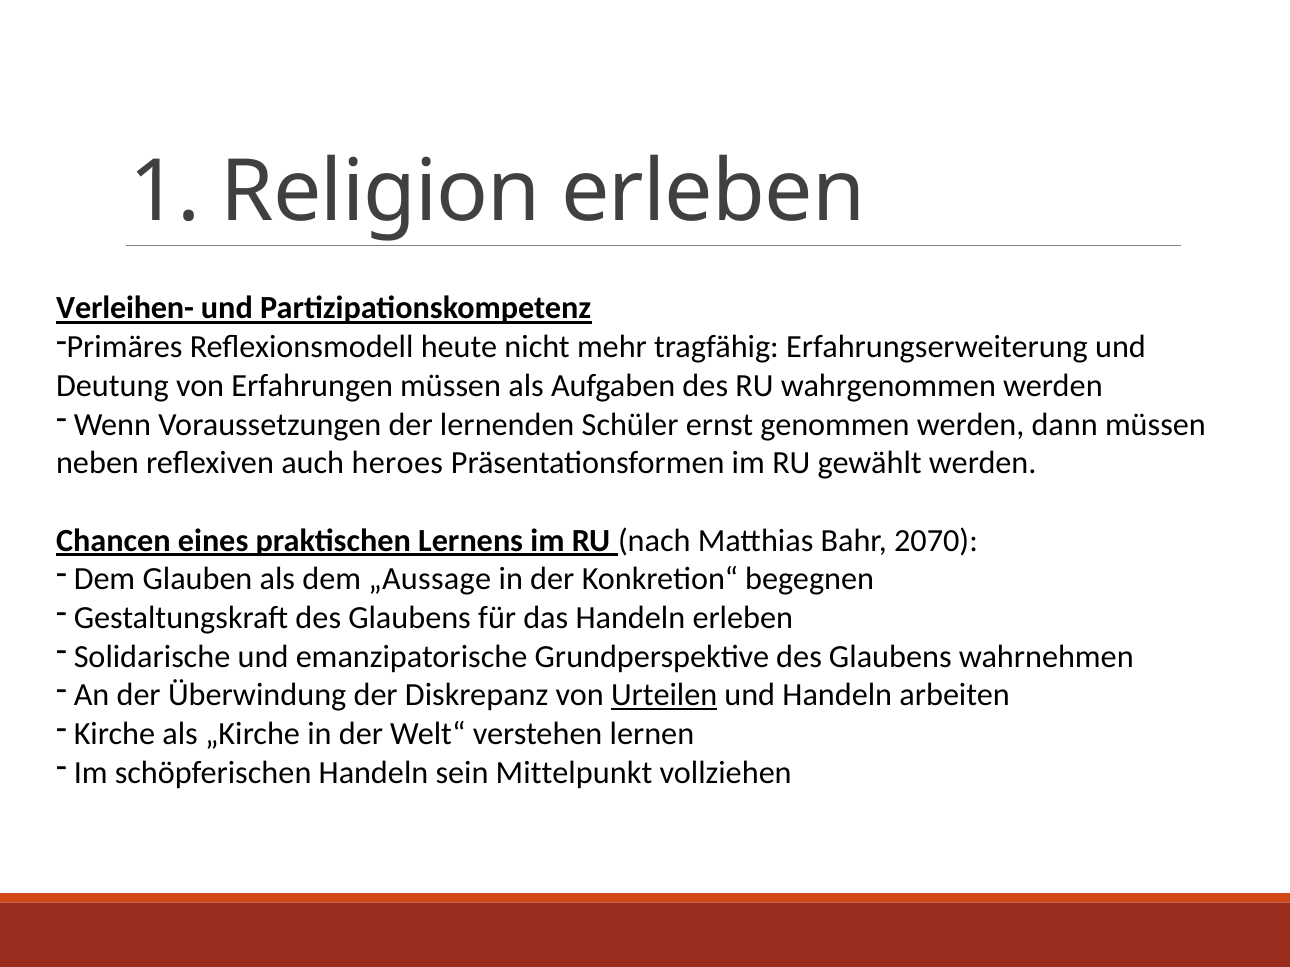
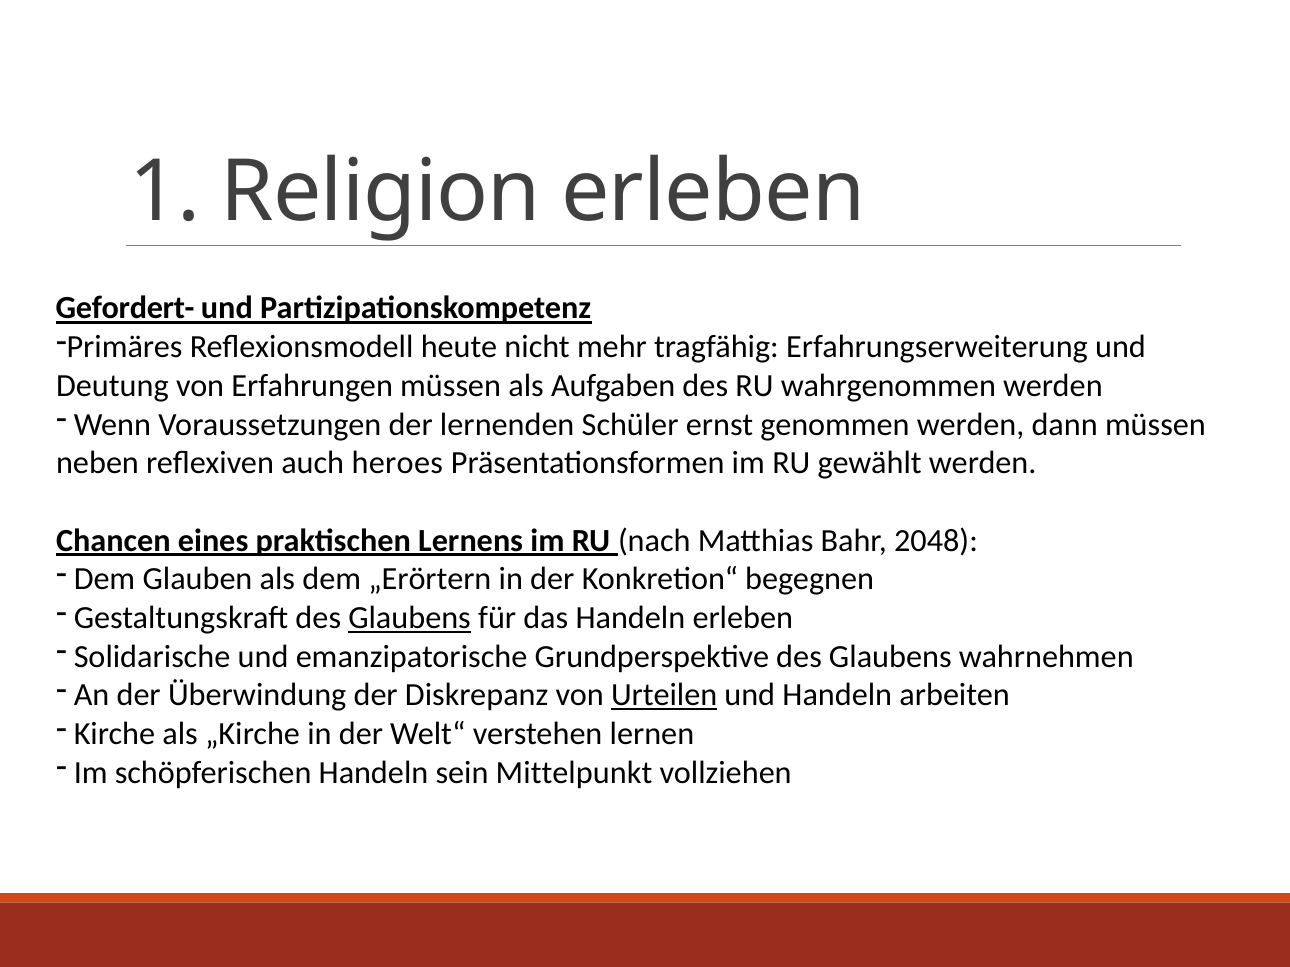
Verleihen-: Verleihen- -> Gefordert- (125, 309)
2070: 2070 -> 2048 (936, 541)
„Aussage: „Aussage -> „Erörtern (430, 579)
Glaubens underline: none -> present (410, 618)
